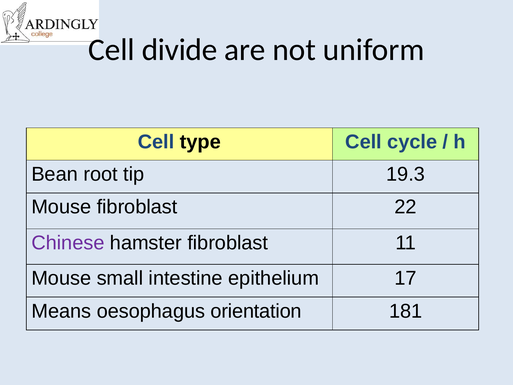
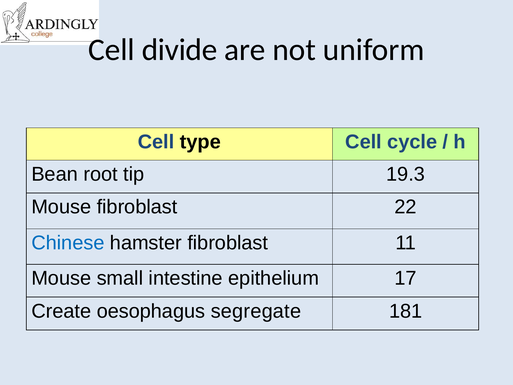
Chinese colour: purple -> blue (68, 243)
Means: Means -> Create (61, 311)
orientation: orientation -> segregate (256, 311)
